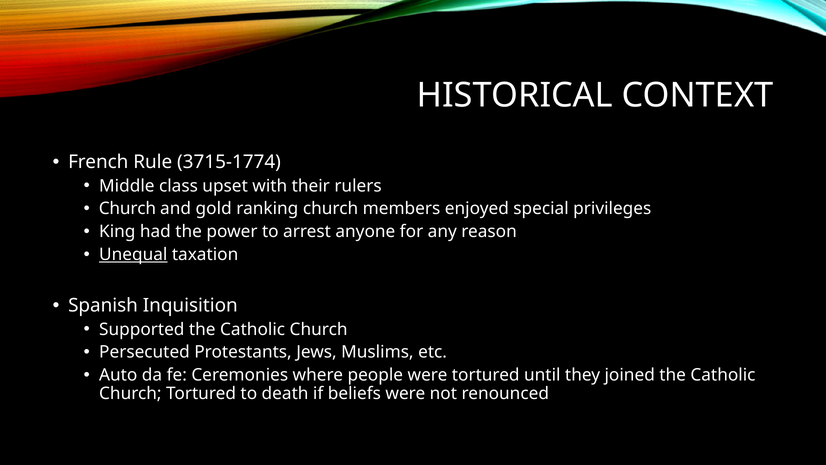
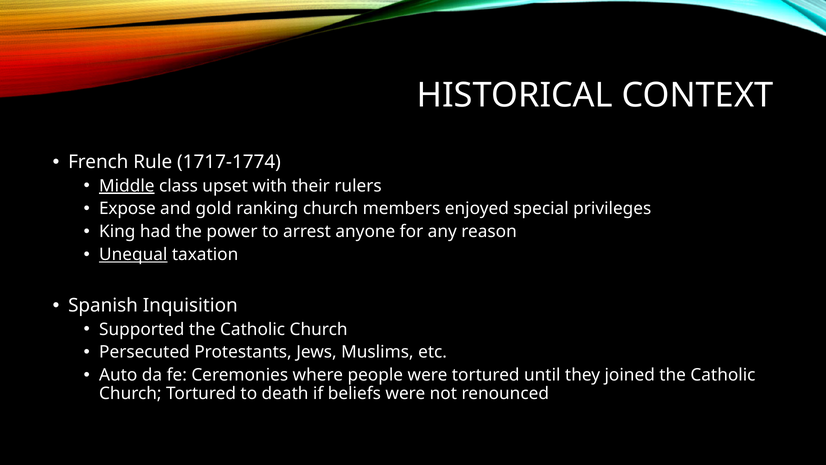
3715-1774: 3715-1774 -> 1717-1774 (229, 162)
Middle underline: none -> present (127, 186)
Church: Church -> Expose (127, 209)
